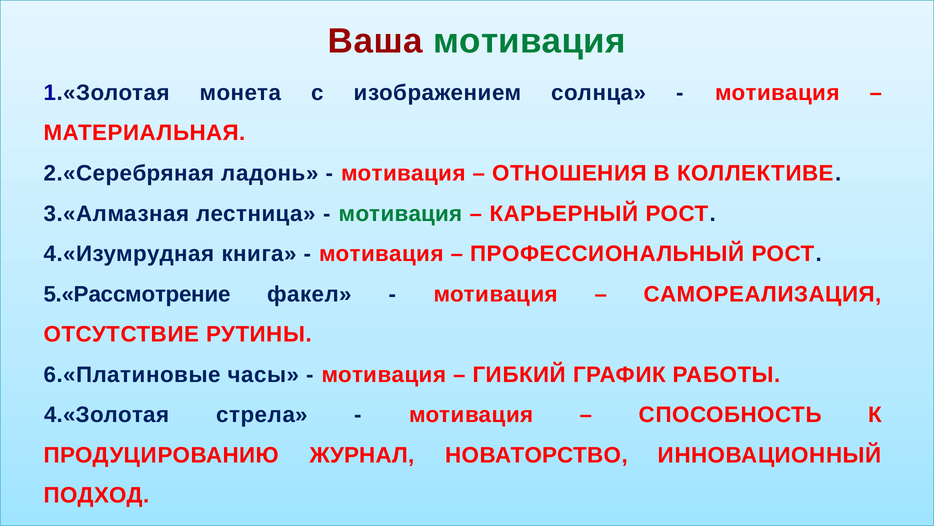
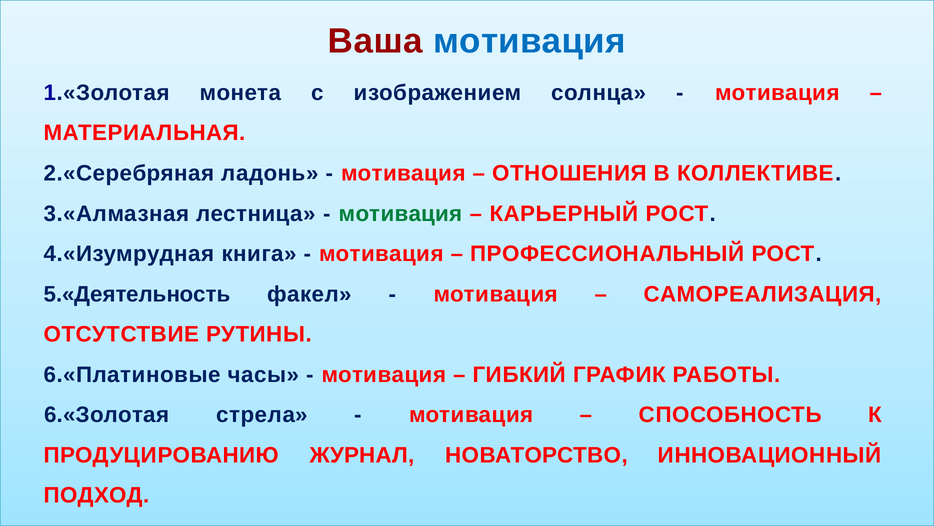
мотивация colour: green -> blue (529, 41)
5.«Рассмотрение: 5.«Рассмотрение -> 5.«Деятельность (137, 294)
4.«Золотая: 4.«Золотая -> 6.«Золотая (107, 415)
